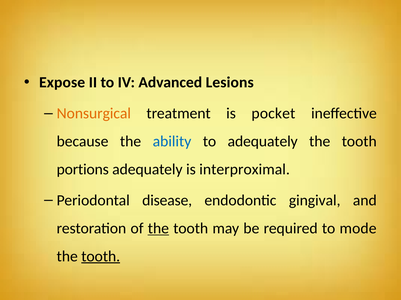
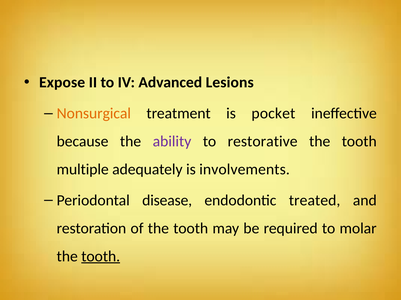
ability colour: blue -> purple (172, 142)
to adequately: adequately -> restorative (263, 142)
portions: portions -> multiple (83, 170)
interproximal: interproximal -> involvements (245, 170)
gingival: gingival -> treated (315, 201)
the underline: present -> none (158, 229)
mode: mode -> molar (358, 229)
